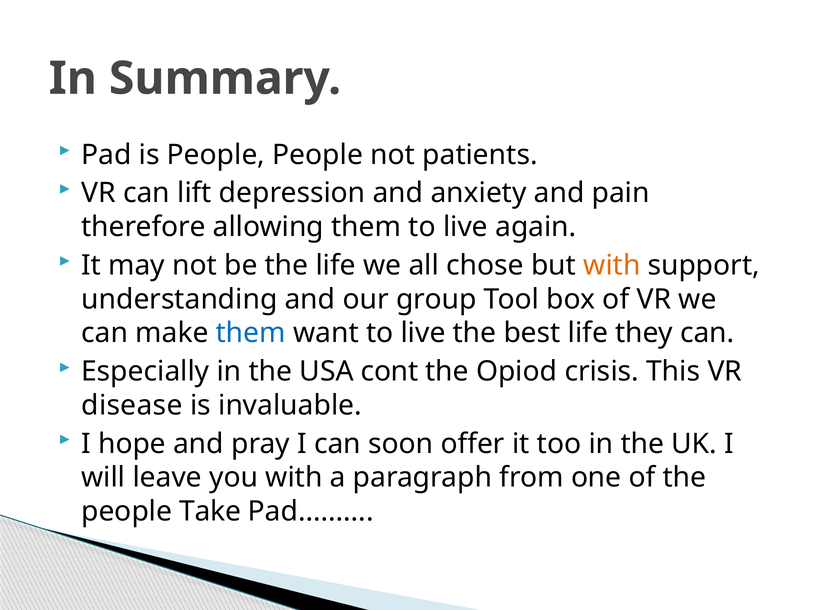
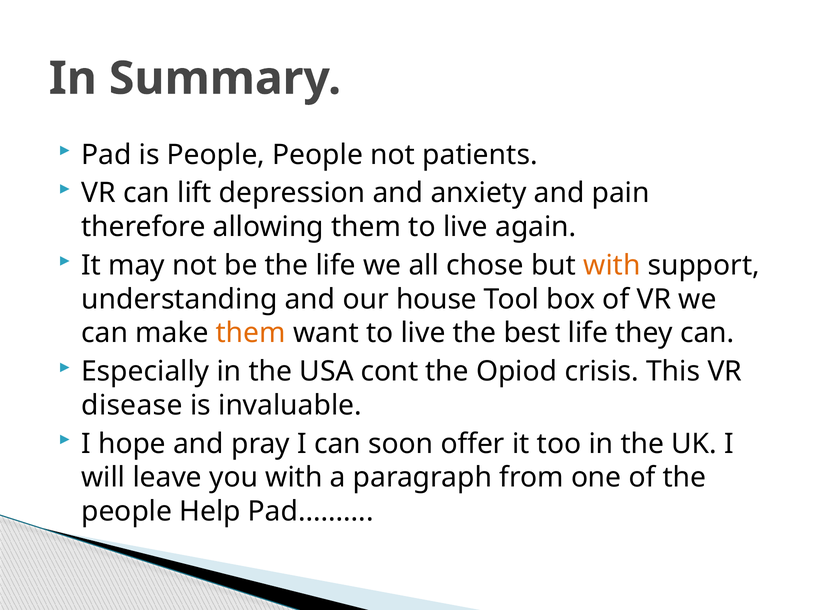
group: group -> house (436, 299)
them colour: blue -> orange (251, 333)
Take: Take -> Help (210, 512)
